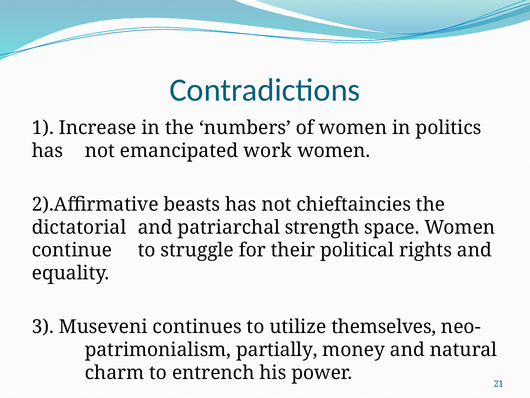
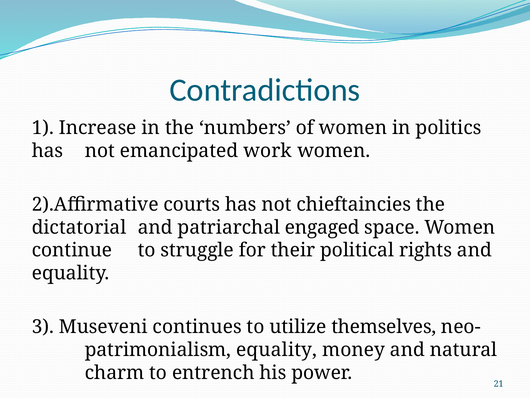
beasts: beasts -> courts (192, 204)
strength: strength -> engaged (322, 227)
patrimonialism partially: partially -> equality (277, 349)
